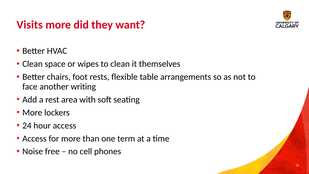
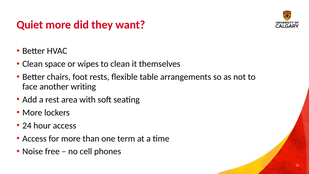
Visits: Visits -> Quiet (30, 25)
